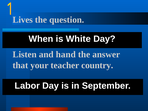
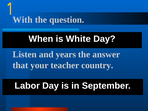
Lives: Lives -> With (23, 20)
hand: hand -> years (66, 54)
